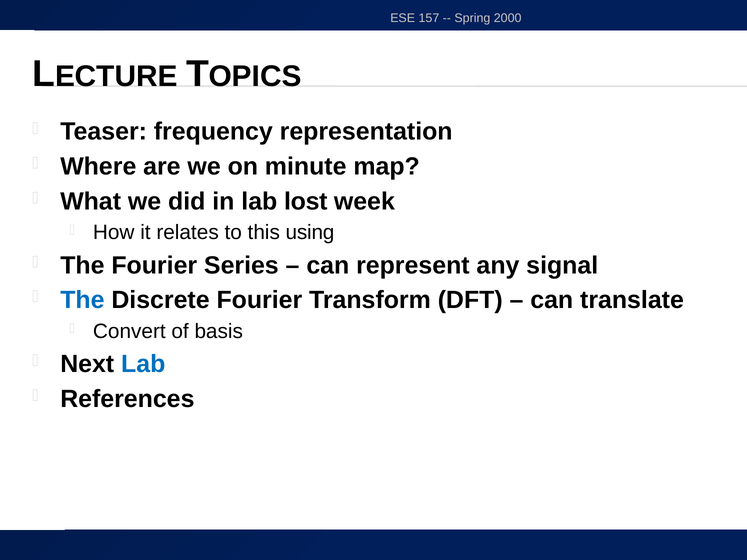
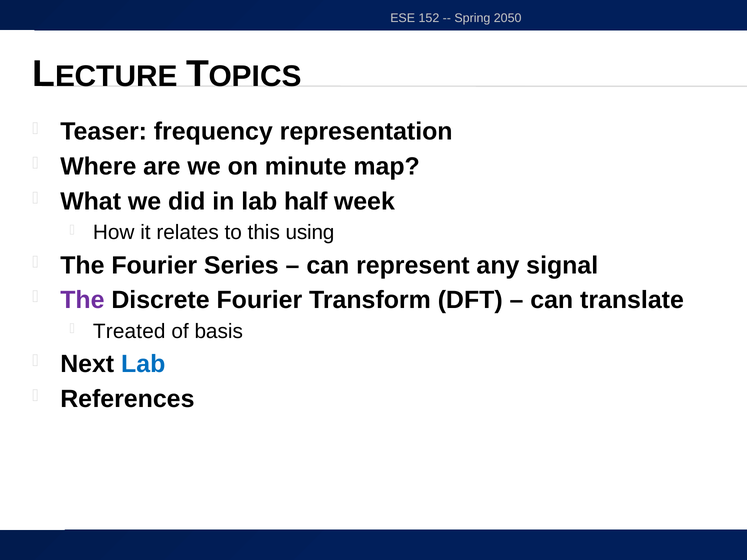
157: 157 -> 152 (429, 18)
2000: 2000 -> 2050 (508, 18)
lost: lost -> half (306, 201)
The colour: blue -> purple (82, 300)
Convert: Convert -> Treated (129, 332)
